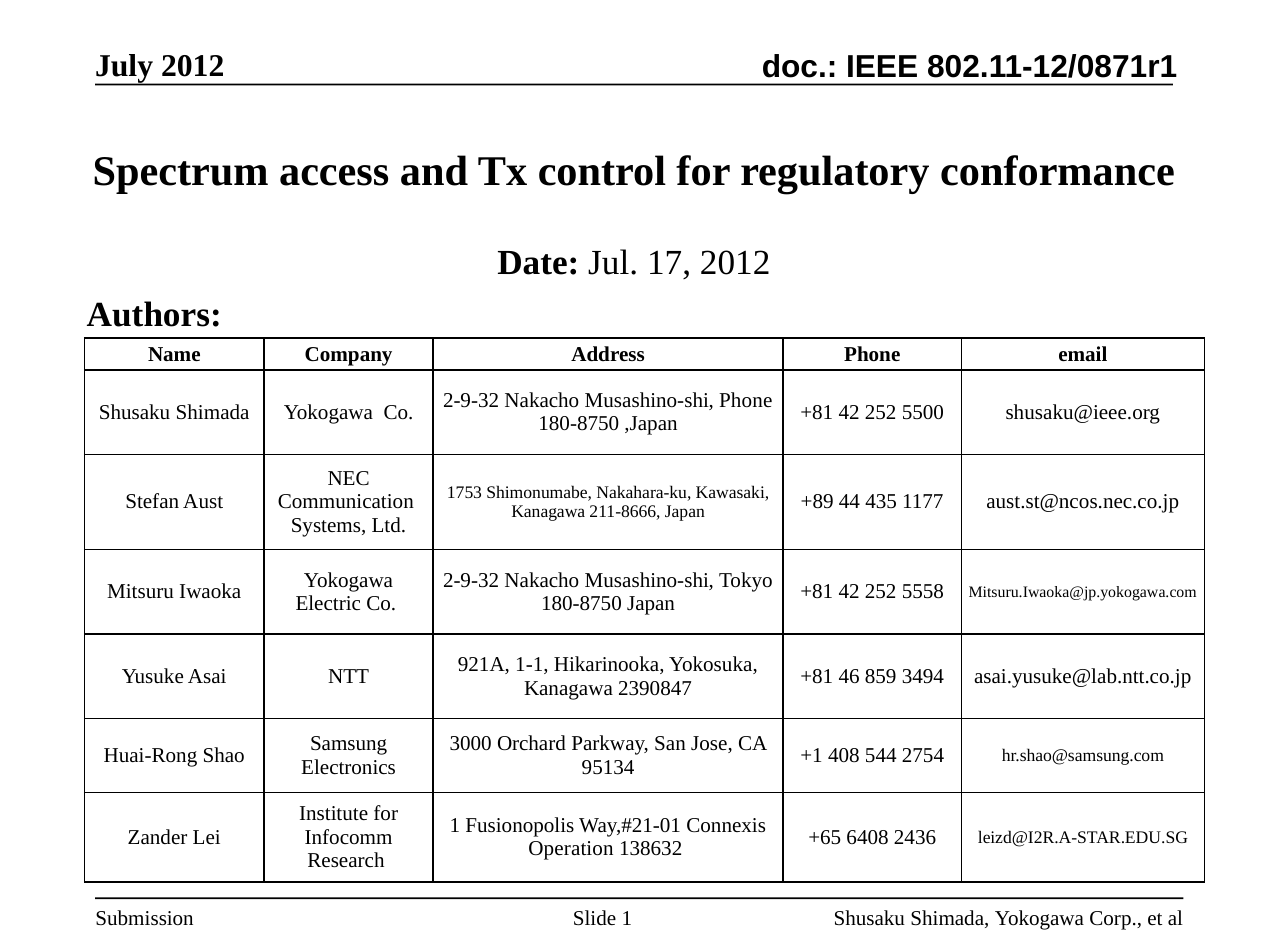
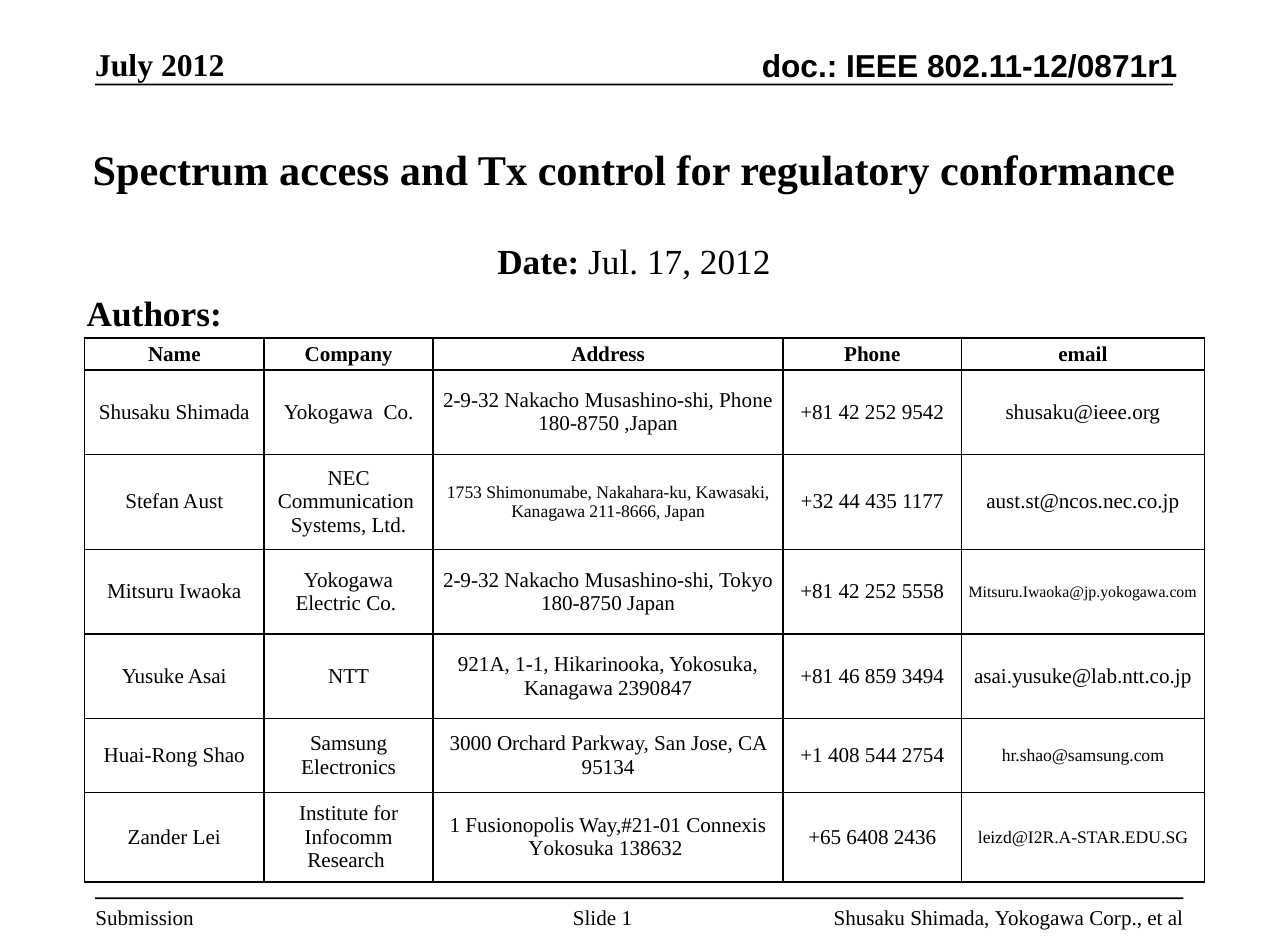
5500: 5500 -> 9542 (923, 412)
+89: +89 -> +32 (817, 502)
Operation: Operation -> Yokosuka (571, 849)
